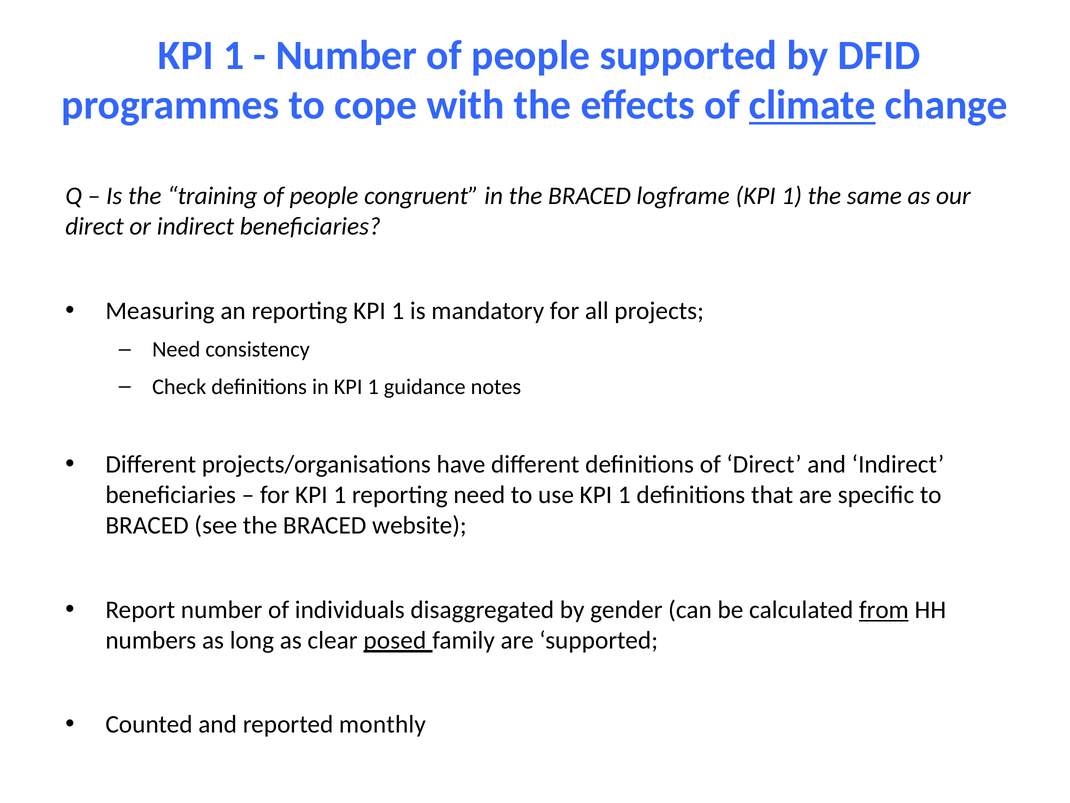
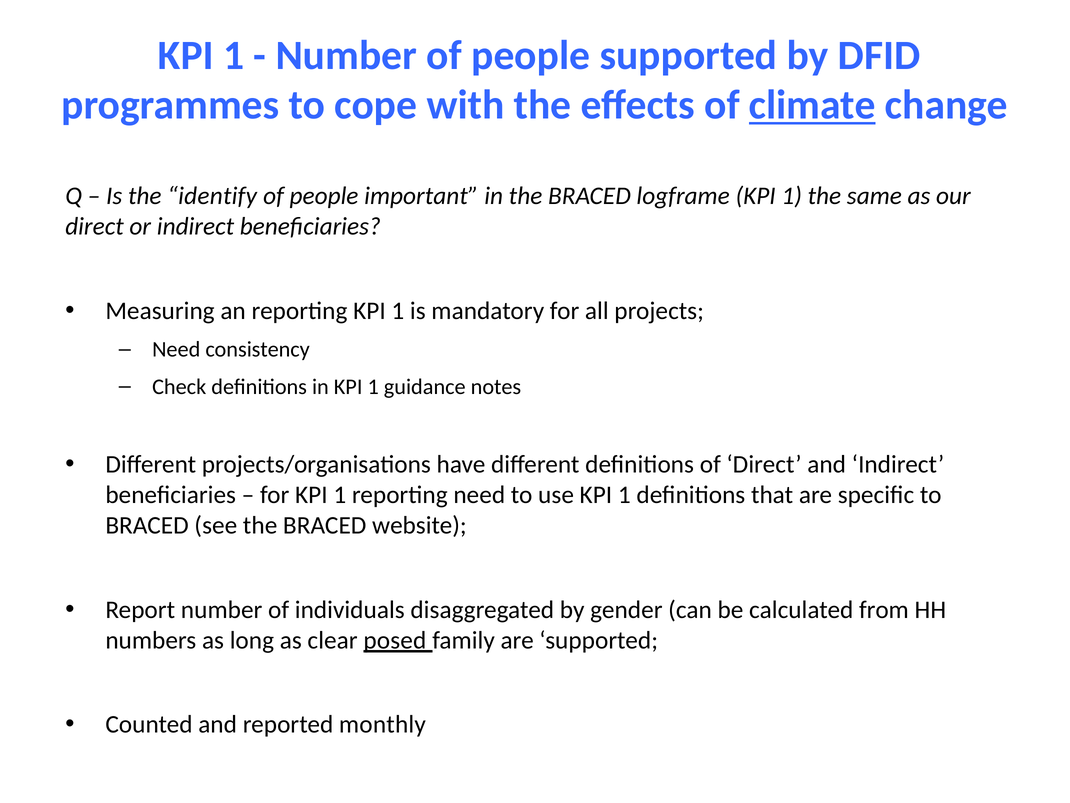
training: training -> identify (212, 196)
congruent: congruent -> important (421, 196)
from underline: present -> none (884, 609)
